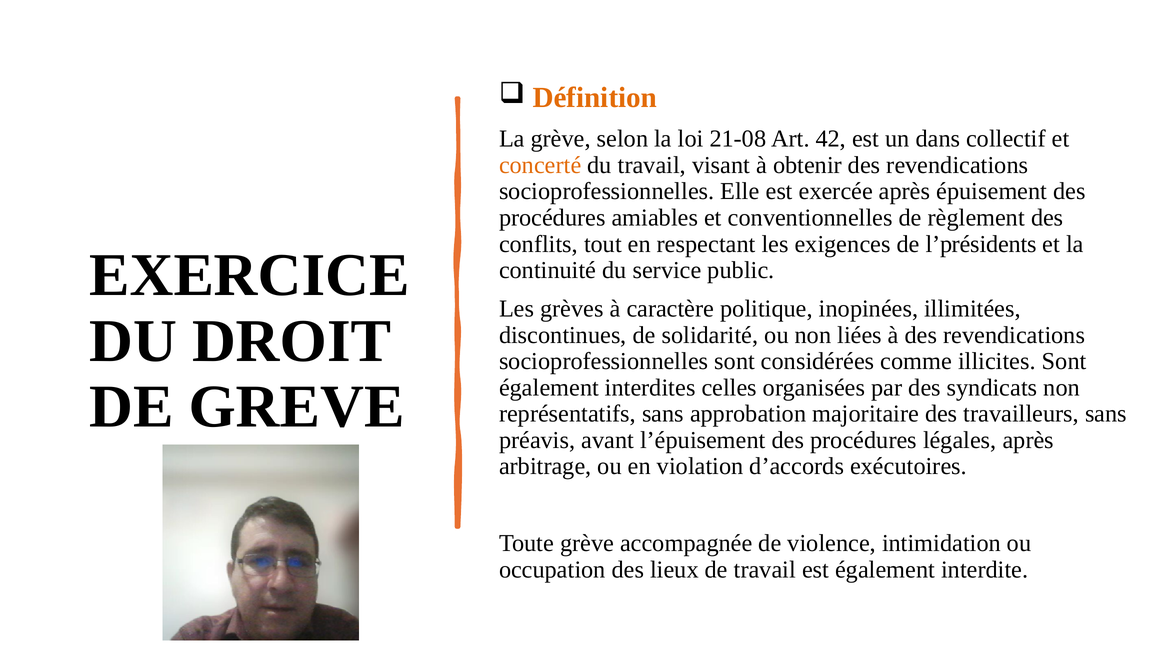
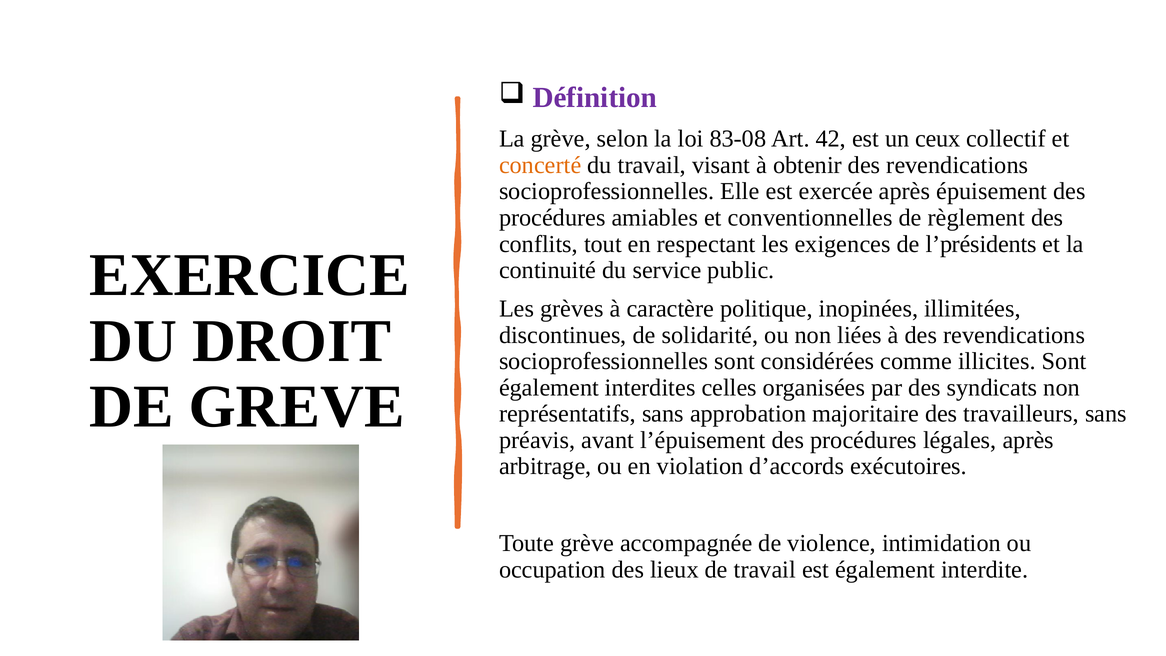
Définition colour: orange -> purple (595, 98)
21-08: 21-08 -> 83-08 (738, 139)
dans: dans -> ceux (938, 139)
